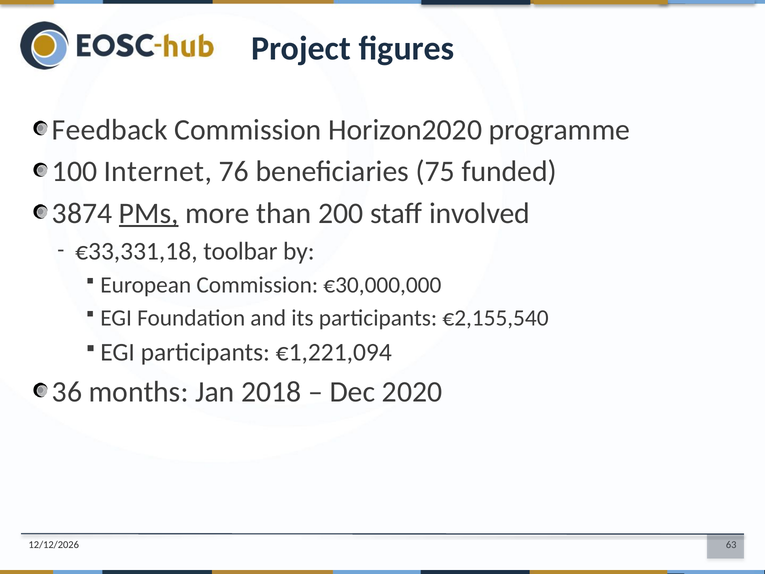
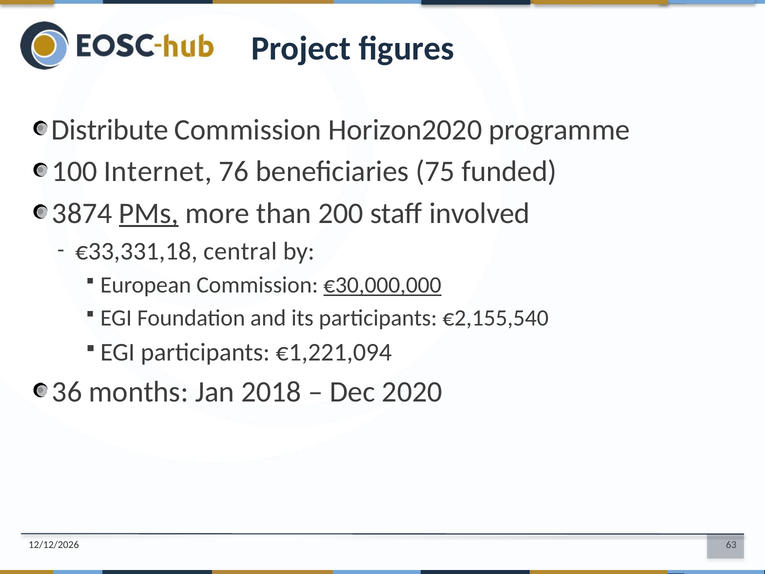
Feedback: Feedback -> Distribute (110, 130)
toolbar: toolbar -> central (240, 251)
€30,000,000 underline: none -> present (382, 285)
